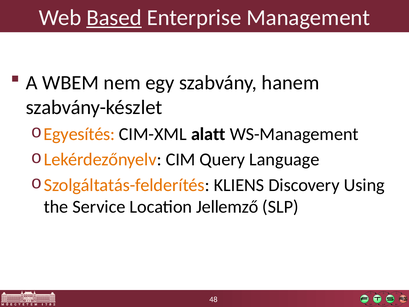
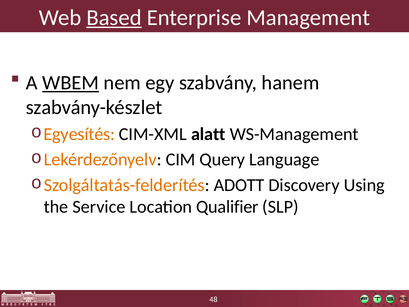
WBEM underline: none -> present (71, 83)
KLIENS: KLIENS -> ADOTT (239, 185)
Jellemző: Jellemző -> Qualifier (227, 207)
